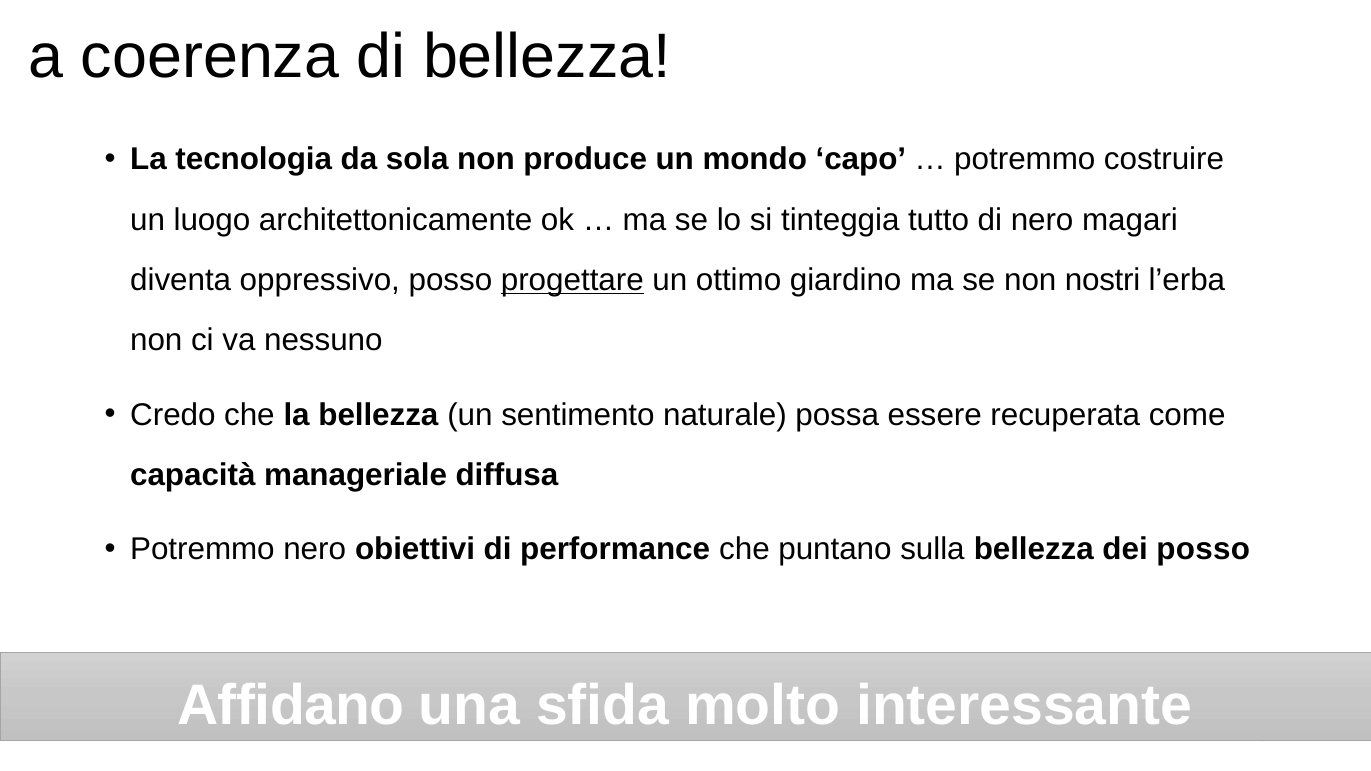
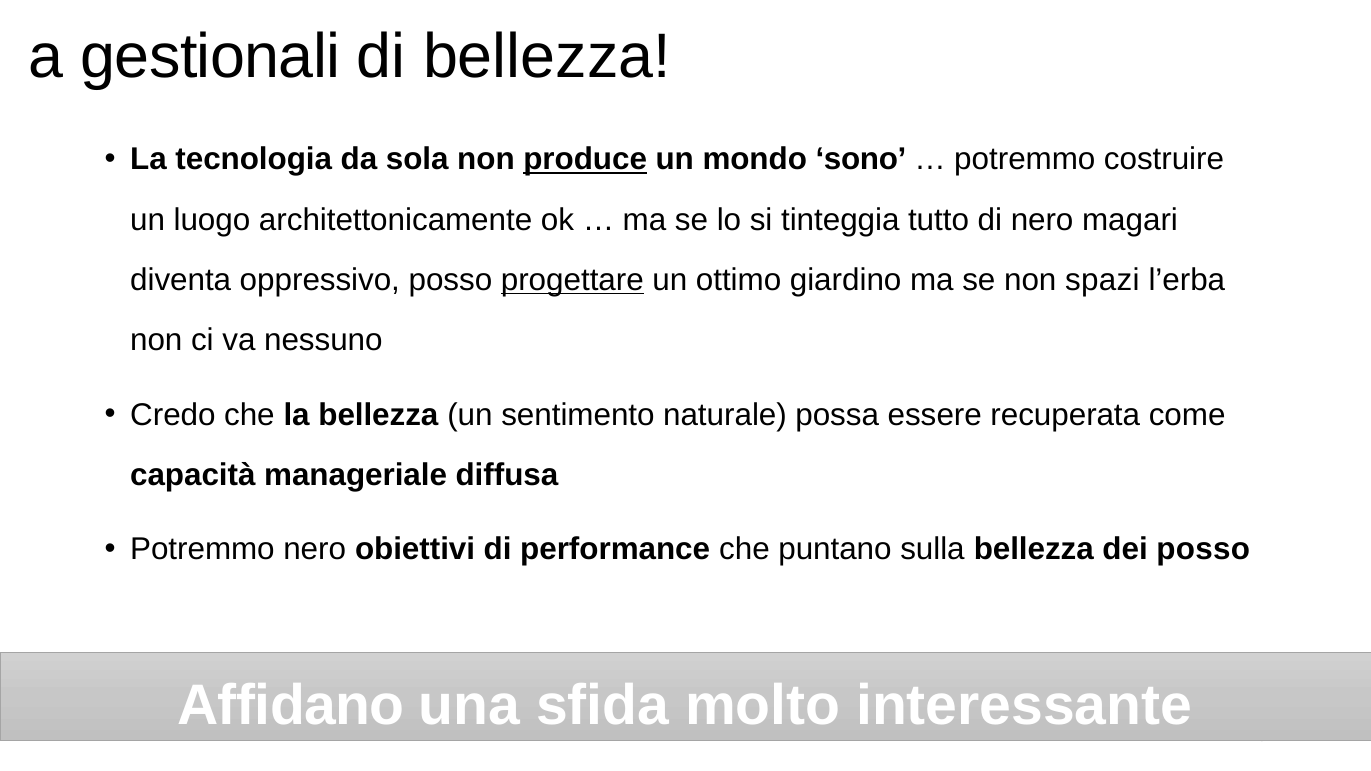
coerenza: coerenza -> gestionali (210, 56)
produce underline: none -> present (585, 160)
capo: capo -> sono (861, 160)
nostri: nostri -> spazi (1102, 280)
